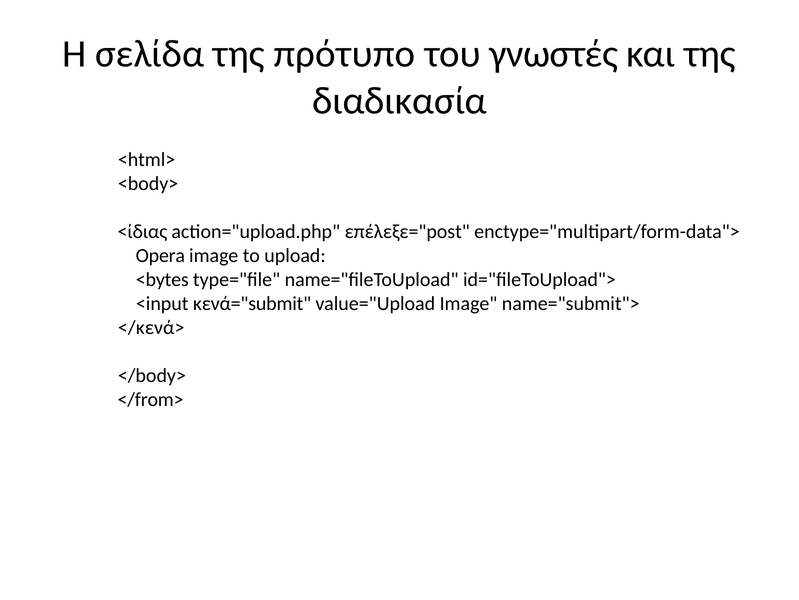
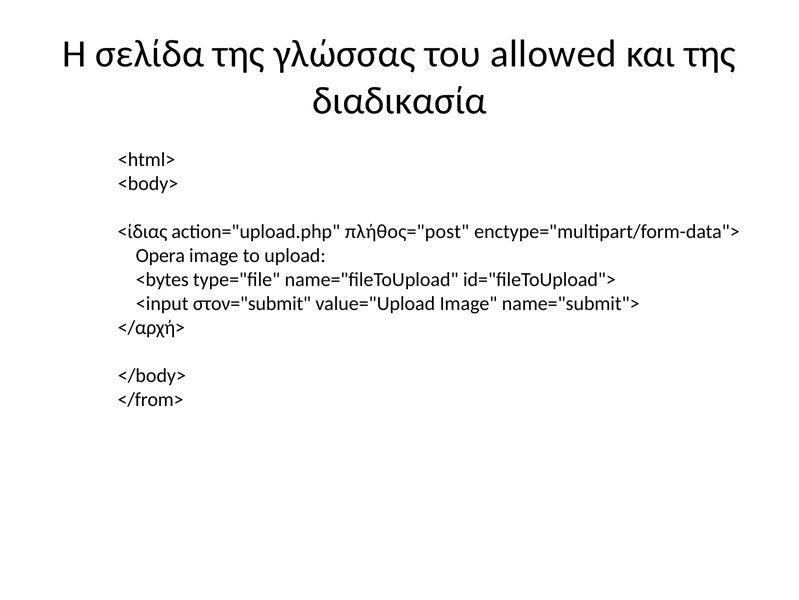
πρότυπο: πρότυπο -> γλώσσας (345, 54)
γνωστές: γνωστές -> allowed (553, 54)
επέλεξε="post: επέλεξε="post -> πλήθος="post (407, 232)
κενά="submit: κενά="submit -> στον="submit (252, 303)
</κενά>: </κενά> -> </αρχή> (151, 327)
